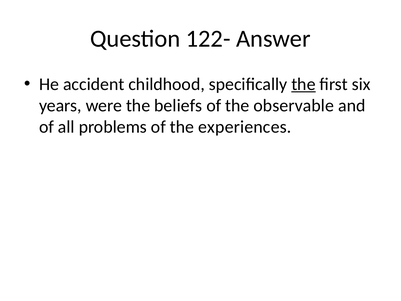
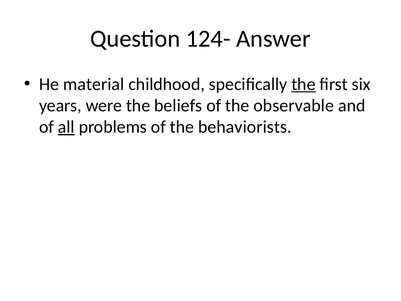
122-: 122- -> 124- (208, 39)
accident: accident -> material (94, 84)
all underline: none -> present (66, 127)
experiences: experiences -> behaviorists (245, 127)
